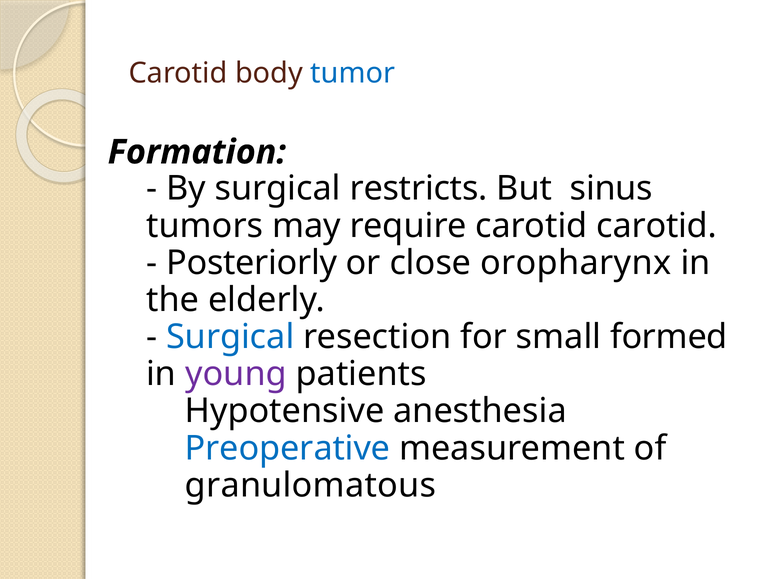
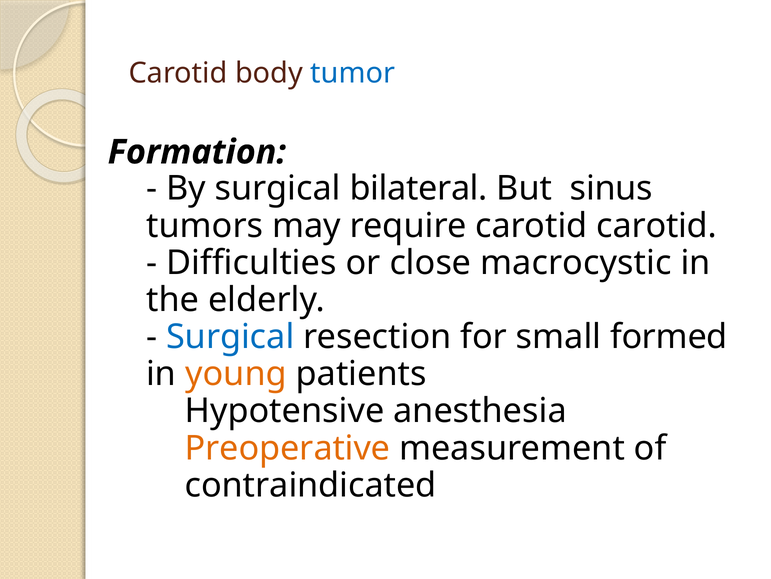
restricts: restricts -> bilateral (419, 188)
Posteriorly: Posteriorly -> Difficulties (251, 262)
oropharynx: oropharynx -> macrocystic (576, 262)
young colour: purple -> orange (236, 374)
Preoperative colour: blue -> orange (288, 448)
granulomatous: granulomatous -> contraindicated (311, 485)
